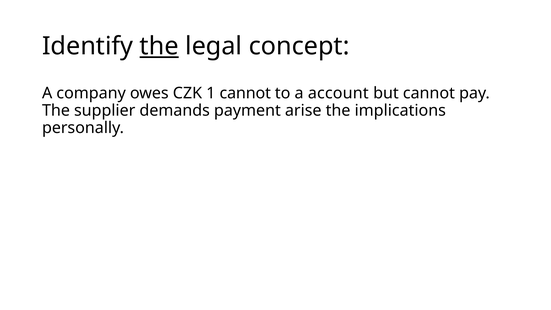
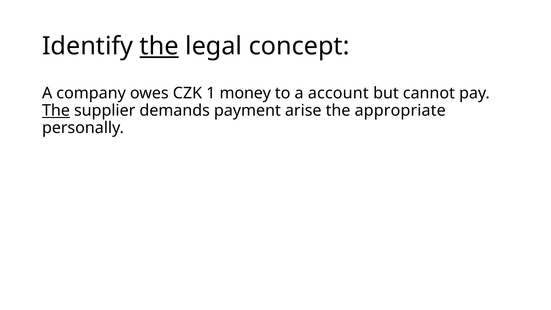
1 cannot: cannot -> money (245, 93)
The underline: none -> present (56, 111)
implications: implications -> appropriate (400, 111)
